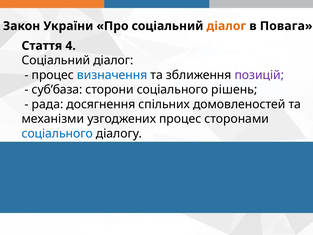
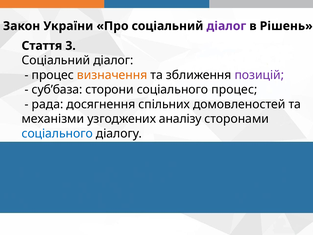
діалог colour: orange -> purple (226, 26)
Повага: Повага -> Рішень (286, 26)
4: 4 -> 3 (71, 46)
визначення colour: blue -> orange (112, 75)
соціального рішень: рішень -> процес (234, 90)
узгоджених процес: процес -> аналізу (180, 119)
